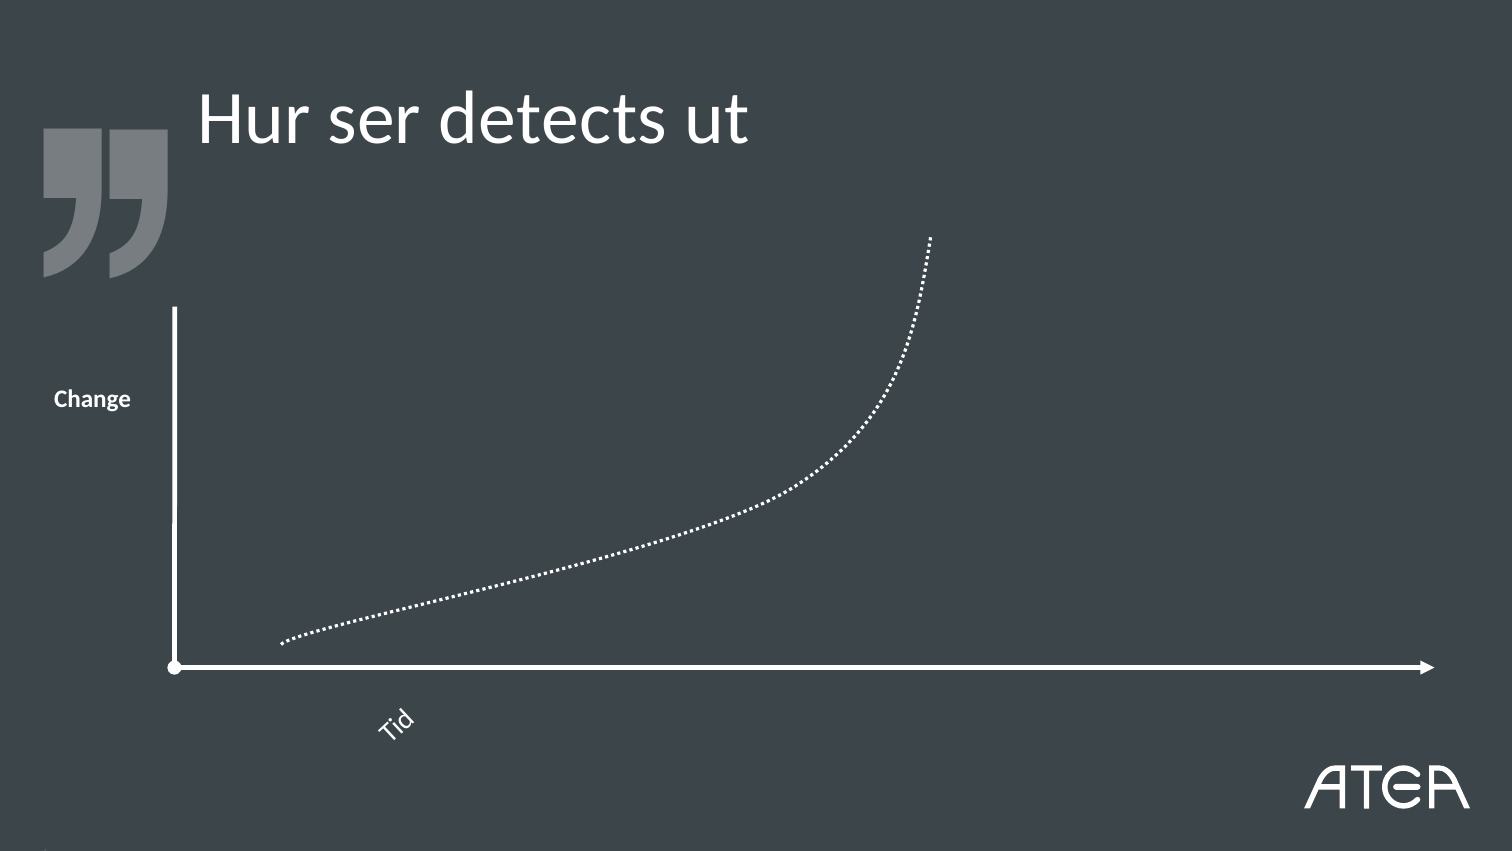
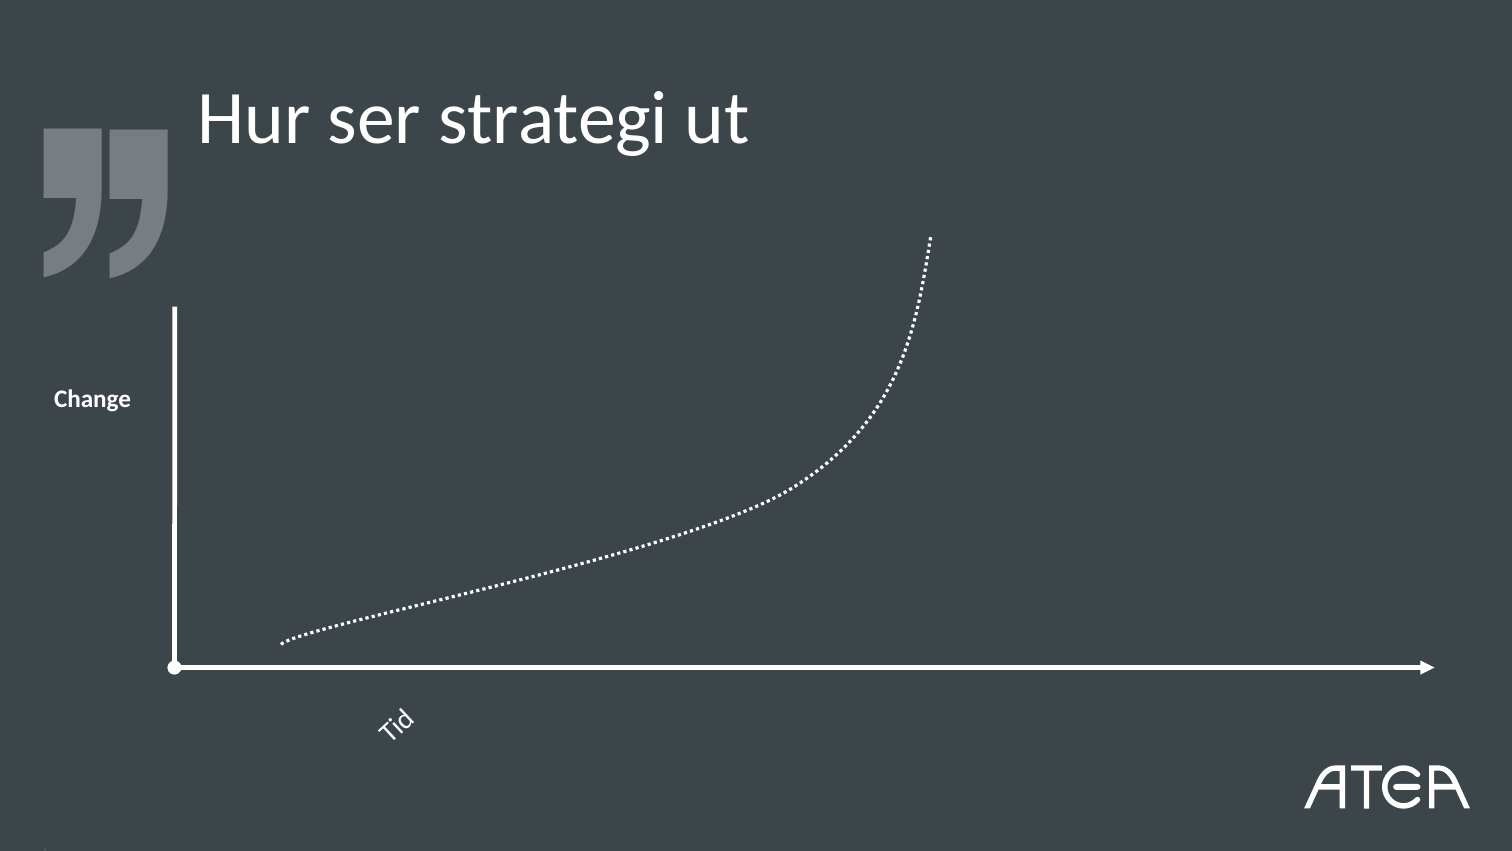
detects: detects -> strategi (553, 119)
